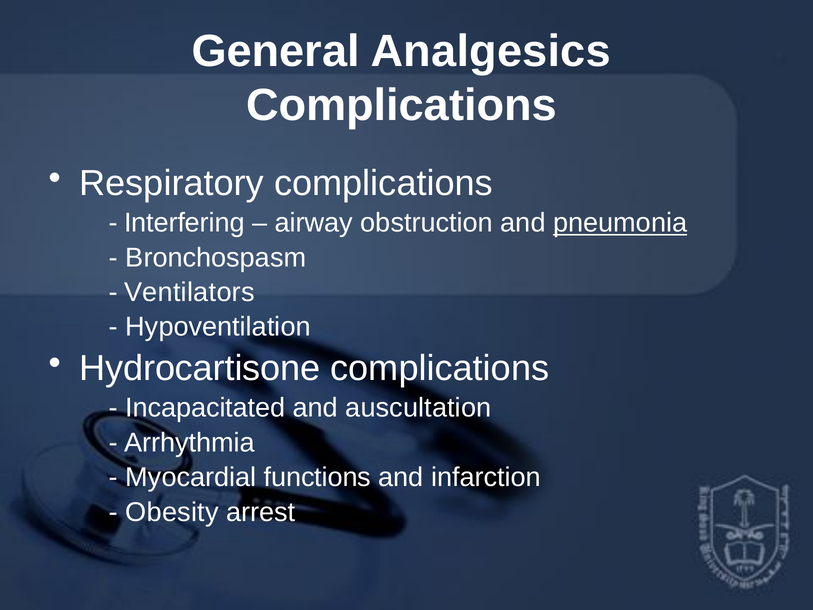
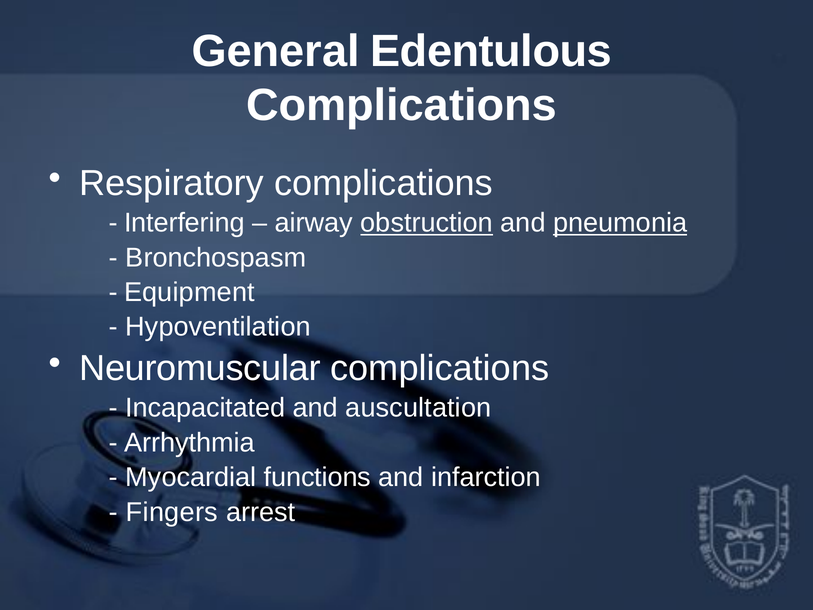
Analgesics: Analgesics -> Edentulous (491, 51)
obstruction underline: none -> present (427, 223)
Ventilators: Ventilators -> Equipment (189, 292)
Hydrocartisone: Hydrocartisone -> Neuromuscular (200, 368)
Obesity: Obesity -> Fingers (172, 512)
